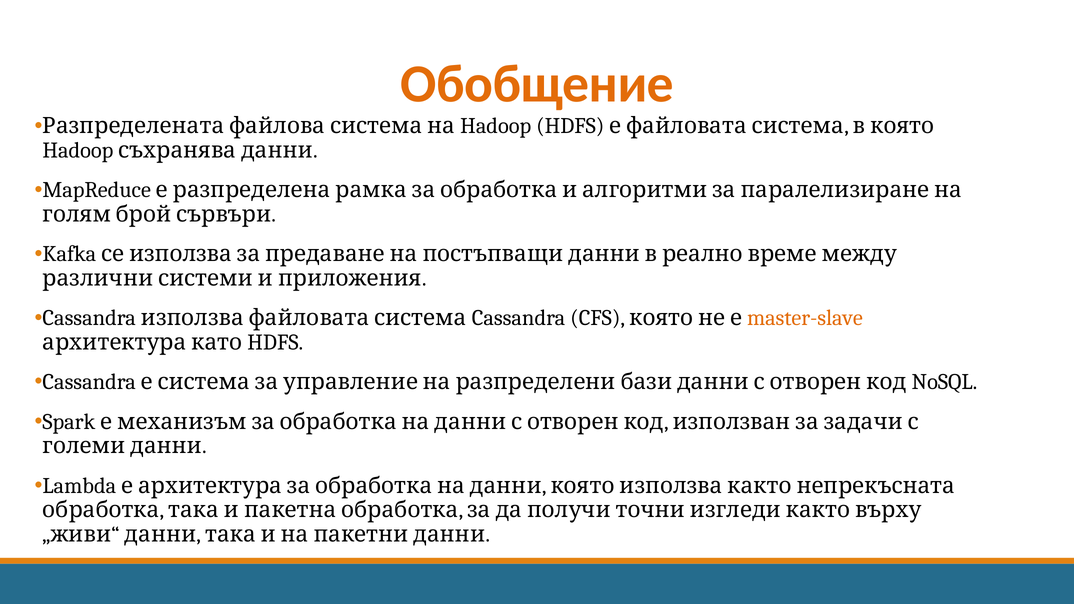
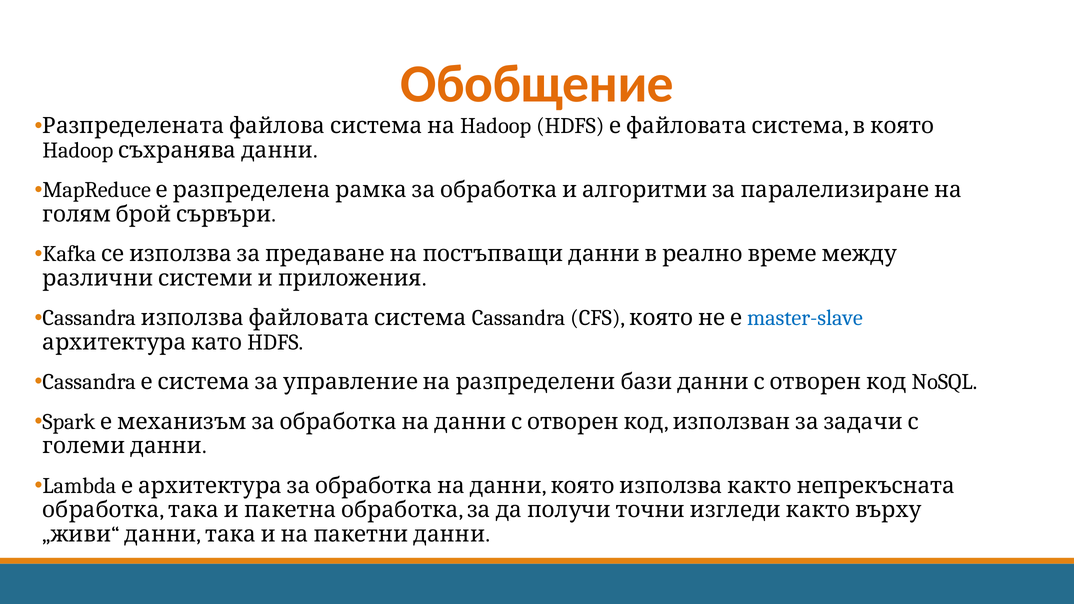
master-slave colour: orange -> blue (805, 318)
